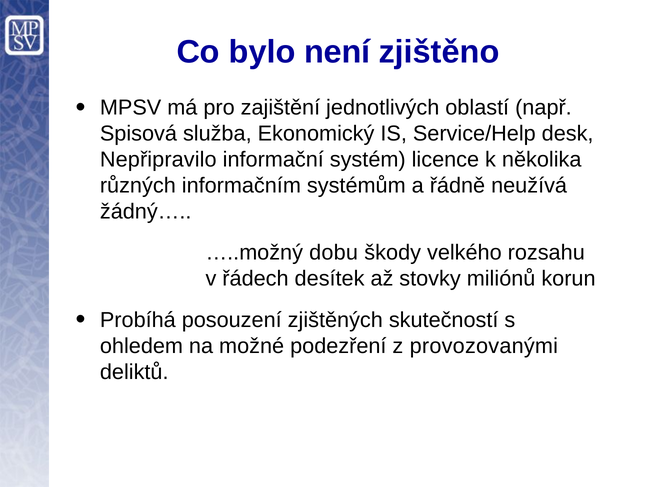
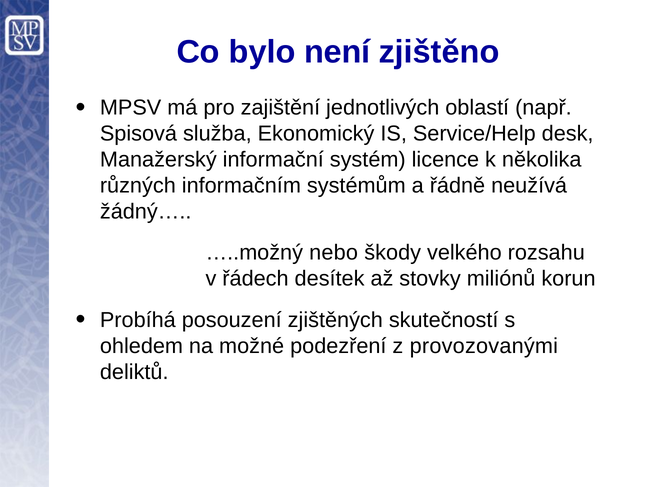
Nepřipravilo: Nepřipravilo -> Manažerský (158, 160)
dobu: dobu -> nebo (334, 253)
